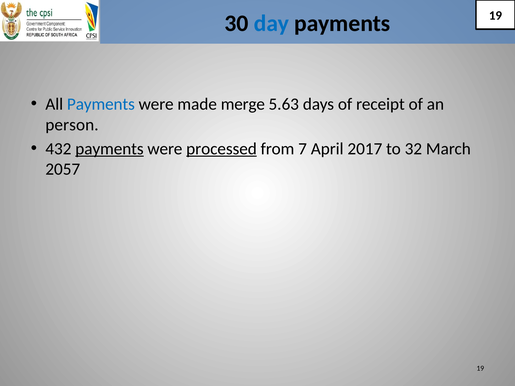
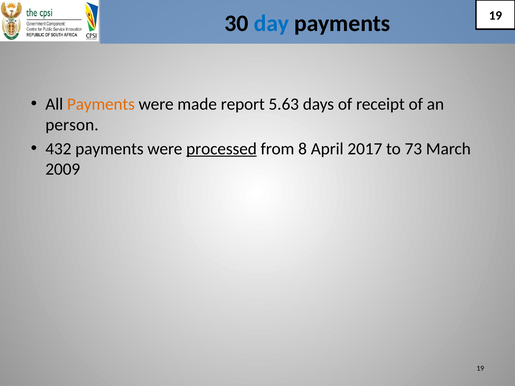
Payments colour: blue -> orange (101, 104)
merge: merge -> report (243, 104)
payments underline: present -> none (109, 149)
7: 7 -> 8 (303, 149)
32: 32 -> 73 (413, 149)
2057: 2057 -> 2009 (63, 169)
